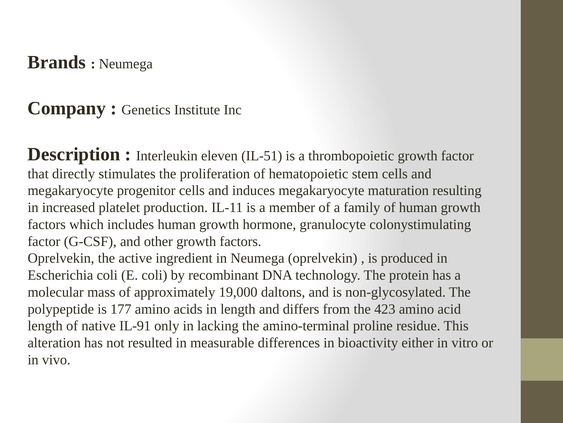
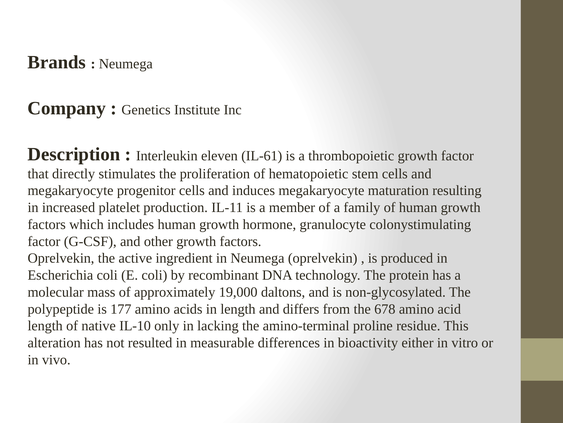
IL-51: IL-51 -> IL-61 (262, 156)
423: 423 -> 678 (385, 309)
IL-91: IL-91 -> IL-10 (135, 325)
